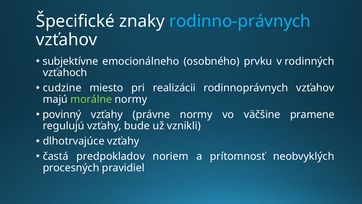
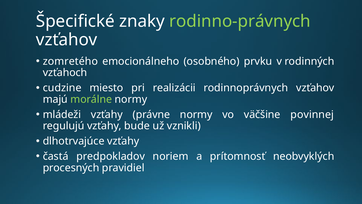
rodinno-právnych colour: light blue -> light green (240, 21)
subjektívne: subjektívne -> zomretého (70, 61)
povinný: povinný -> mládeži (62, 114)
pramene: pramene -> povinnej (312, 114)
